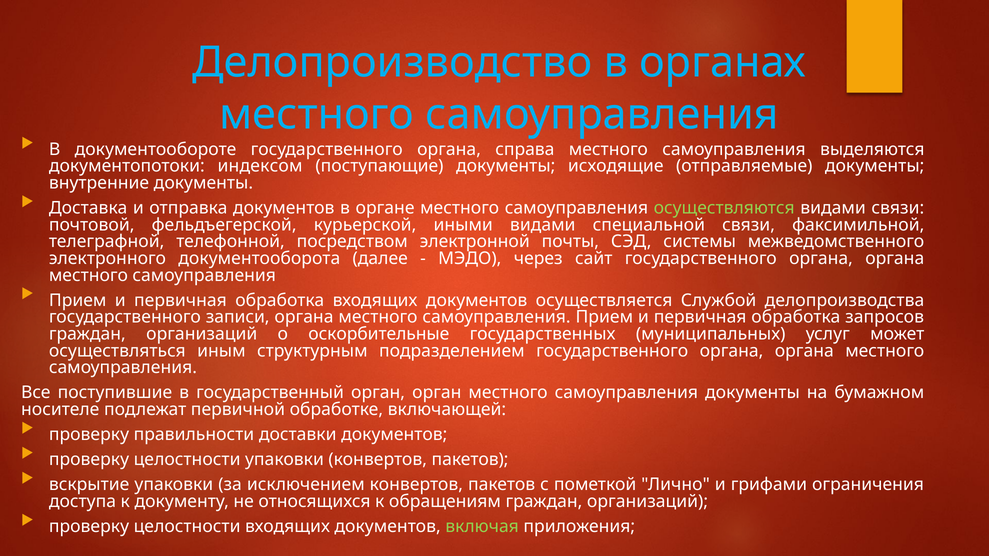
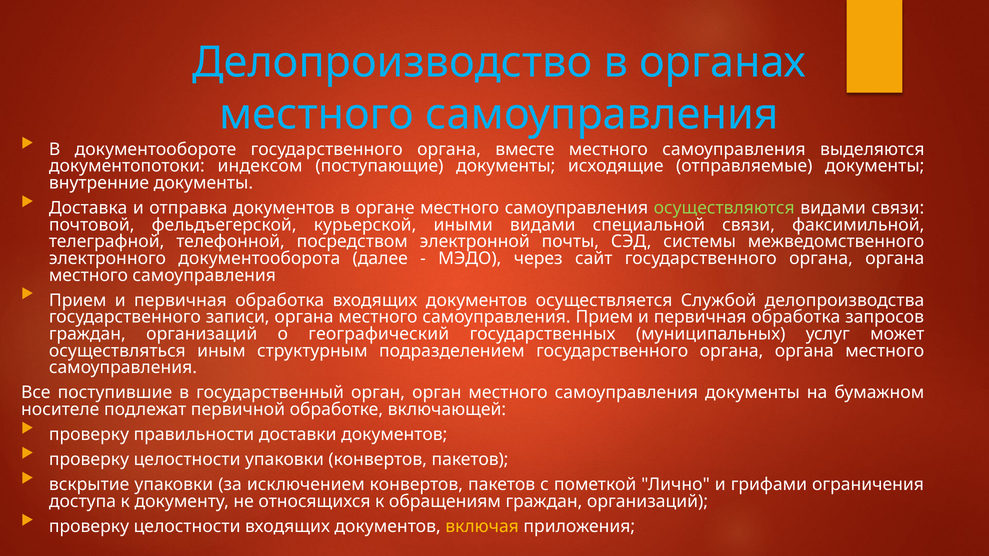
справа: справа -> вместе (525, 149)
оскорбительные: оскорбительные -> географический (379, 334)
включая colour: light green -> yellow (482, 527)
